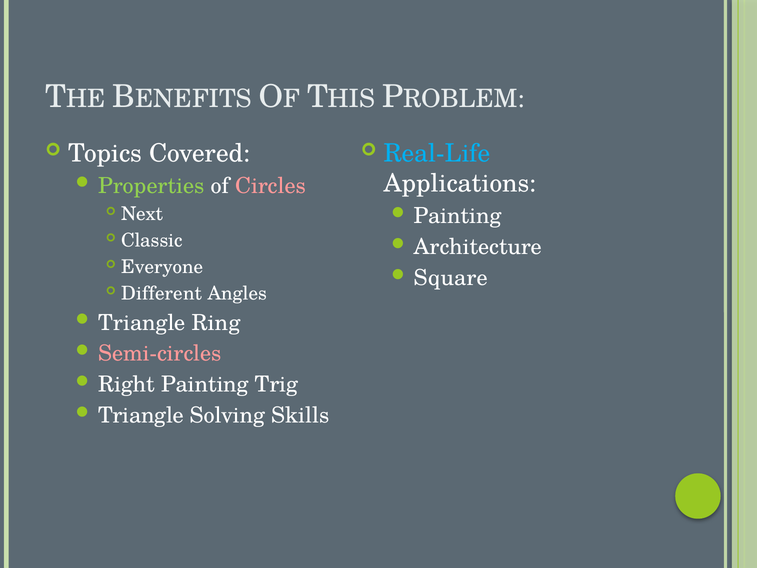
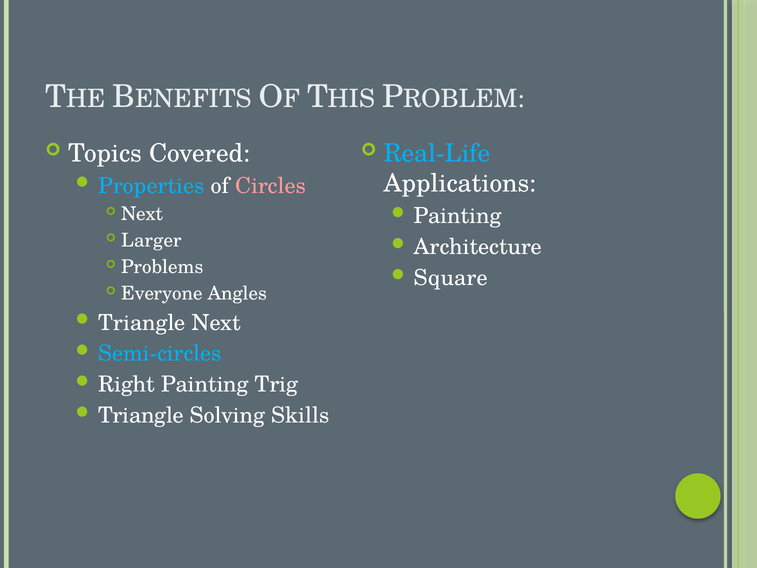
Properties colour: light green -> light blue (151, 186)
Classic: Classic -> Larger (152, 240)
Everyone: Everyone -> Problems (162, 267)
Different: Different -> Everyone (162, 293)
Triangle Ring: Ring -> Next (216, 323)
Semi-circles colour: pink -> light blue (160, 353)
